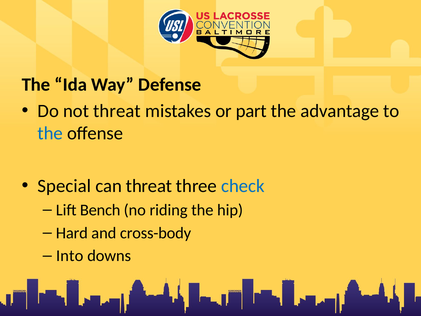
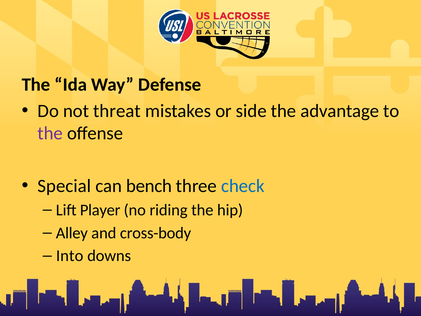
part: part -> side (251, 111)
the colour: blue -> purple (50, 133)
can threat: threat -> bench (149, 186)
Bench: Bench -> Player (100, 210)
Hard: Hard -> Alley (72, 233)
